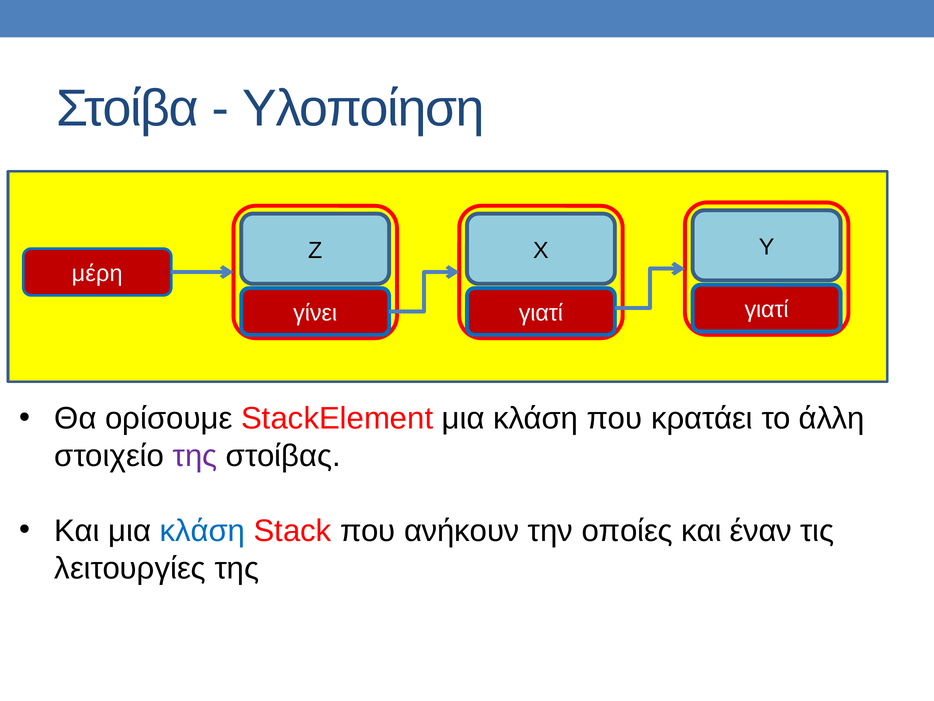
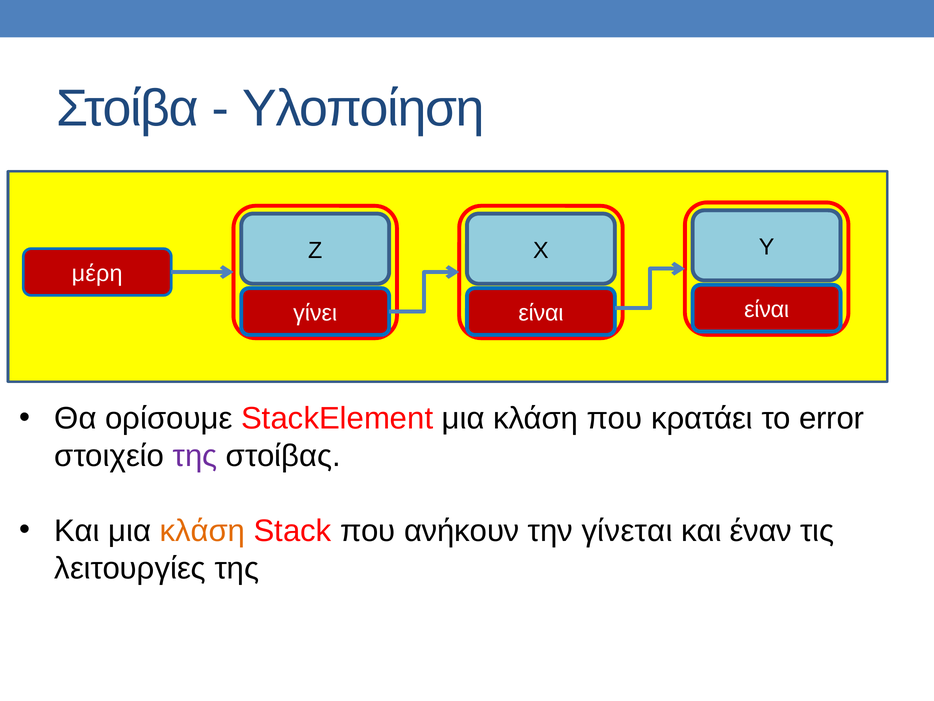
γιατί: γιατί -> είναι (767, 310)
γιατί: γιατί -> είναι (541, 313)
άλλη: άλλη -> error (832, 418)
κλάση colour: blue -> orange (202, 530)
οποίες: οποίες -> γίνεται (627, 530)
